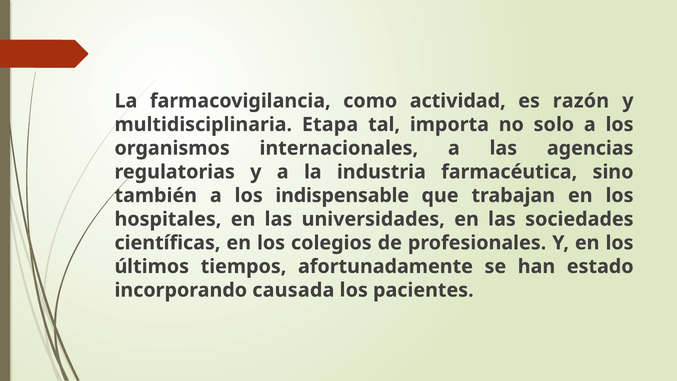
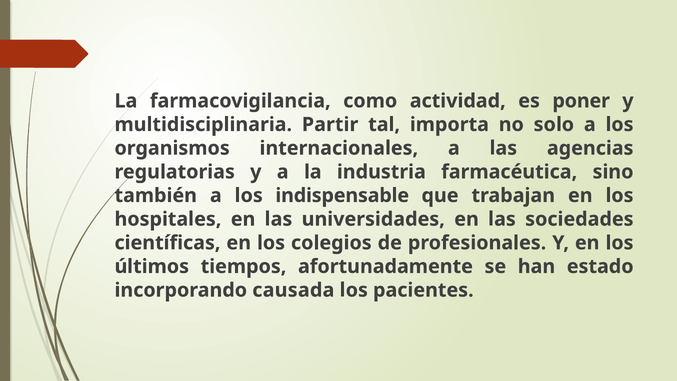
razón: razón -> poner (581, 101)
Etapa: Etapa -> Partir (330, 124)
